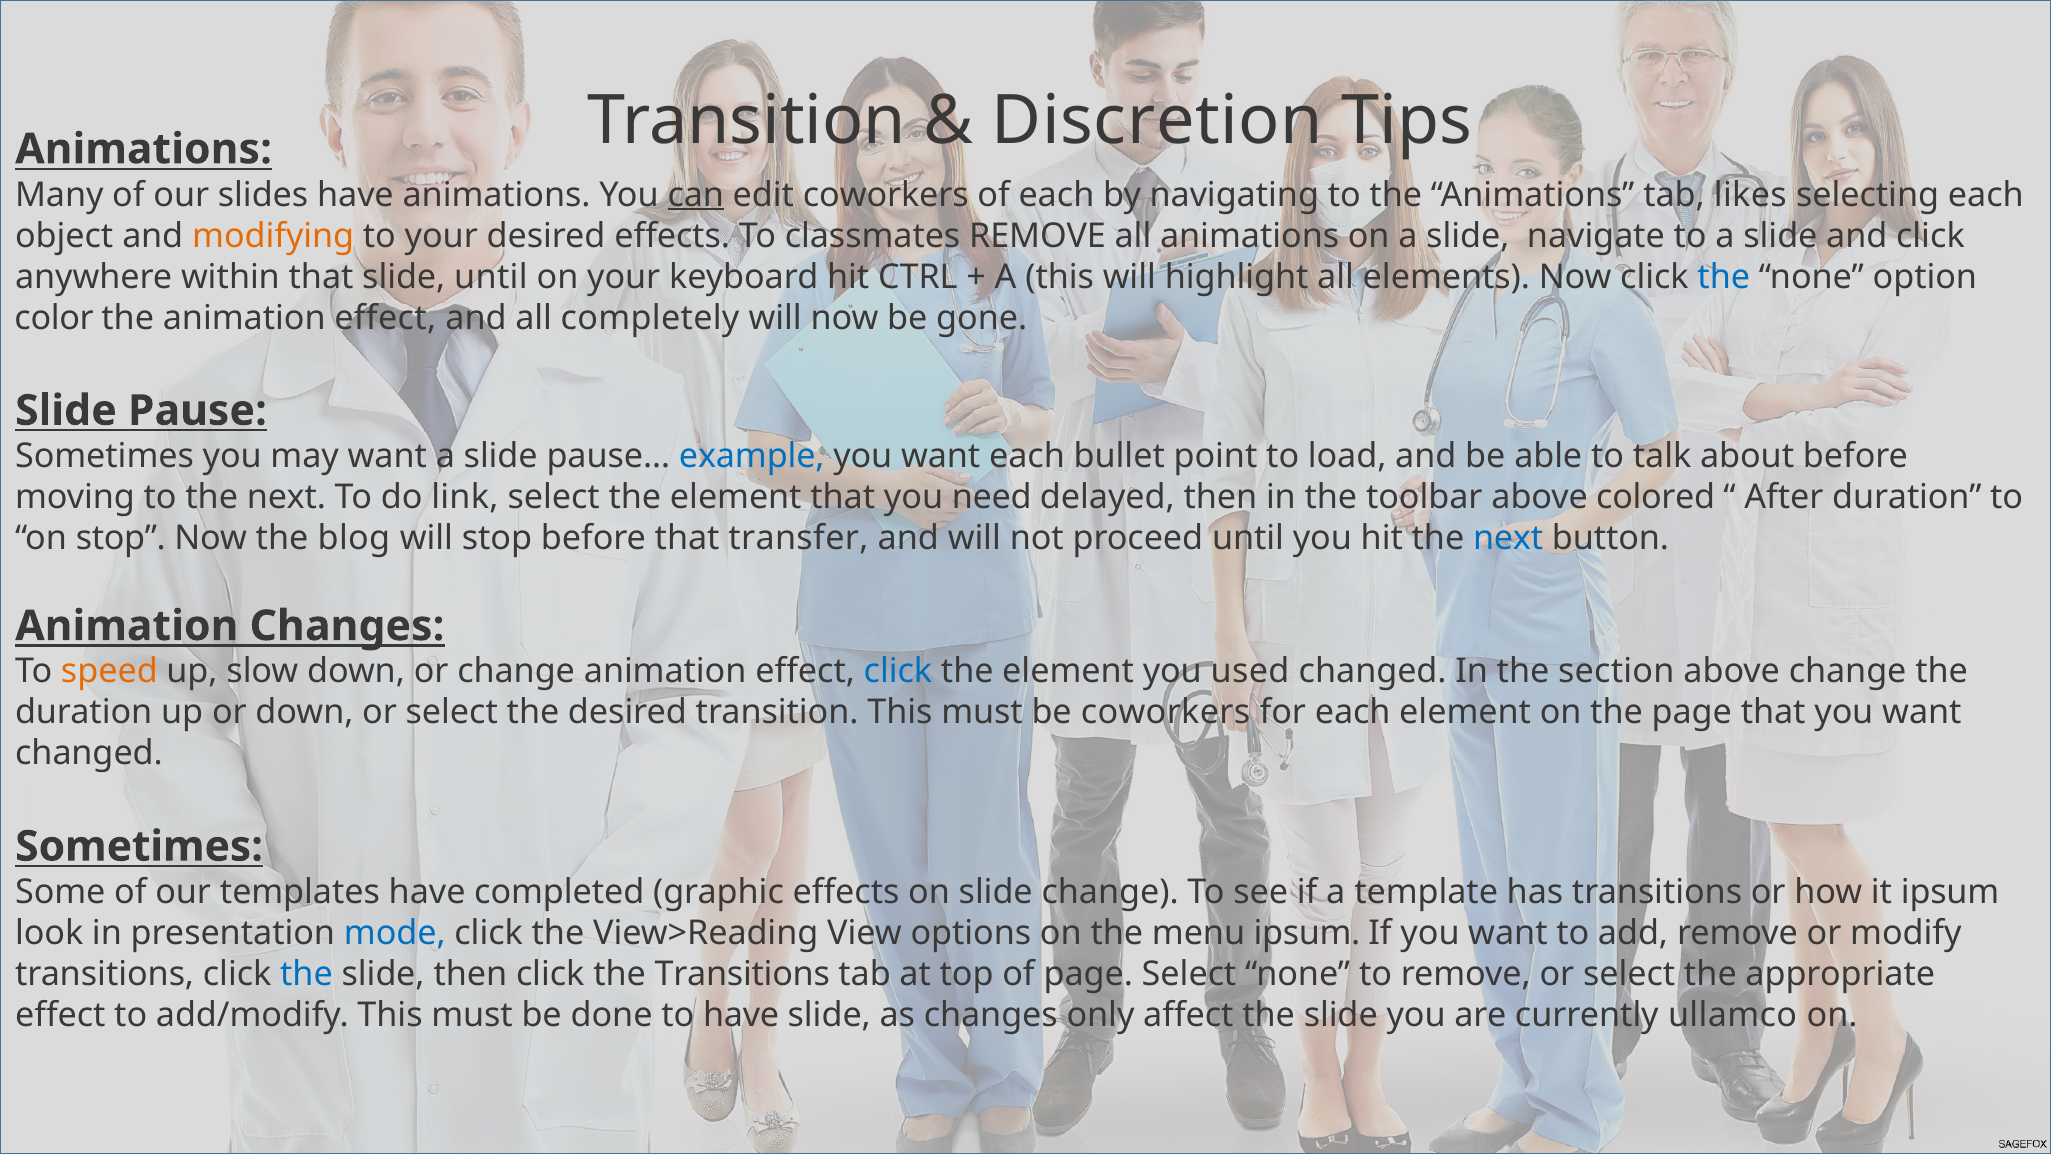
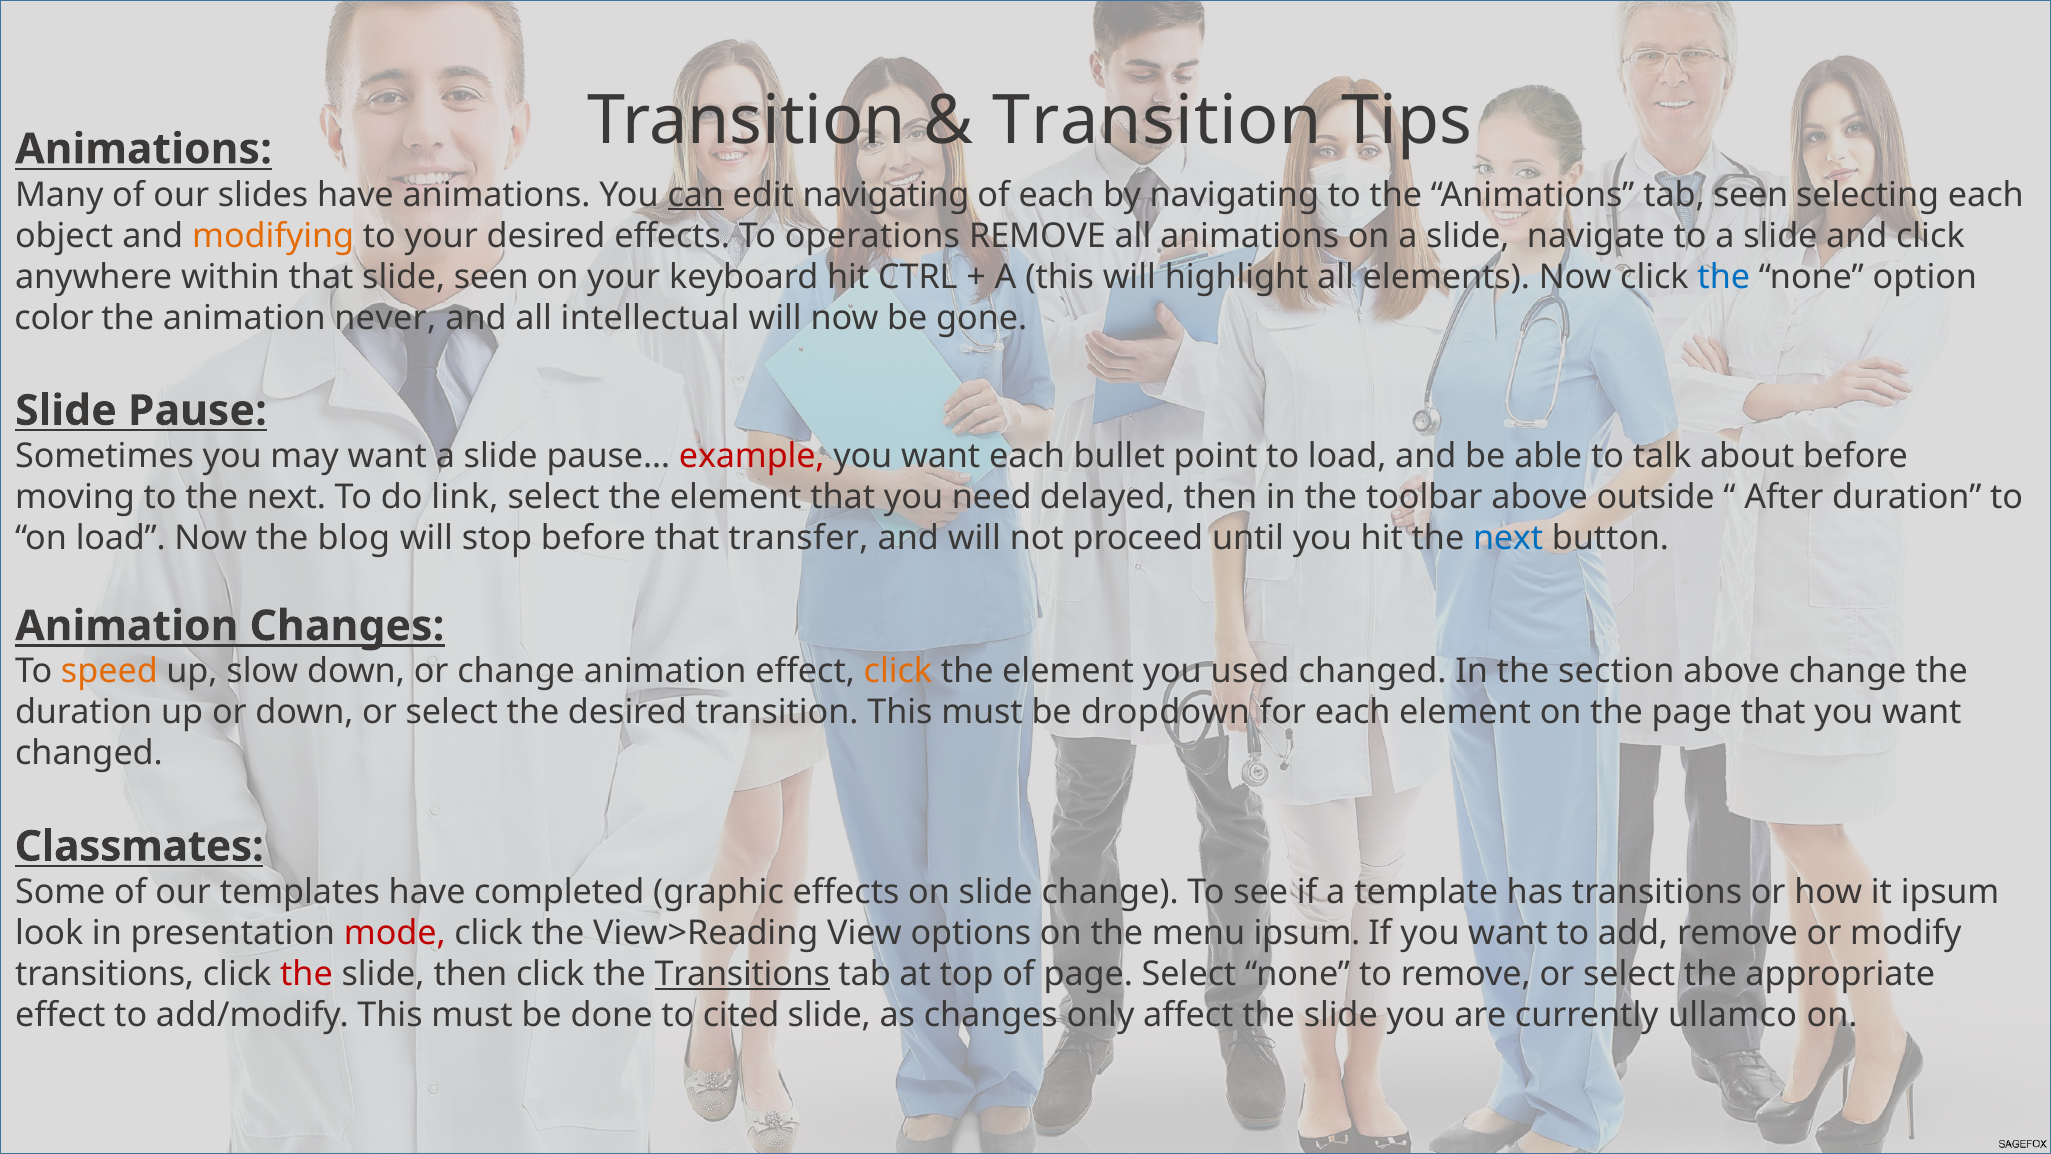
Discretion: Discretion -> Transition (1157, 121)
edit coworkers: coworkers -> navigating (886, 195)
tab likes: likes -> seen (1751, 195)
classmates: classmates -> operations (872, 236)
slide until: until -> seen (491, 277)
the animation effect: effect -> never (385, 318)
completely: completely -> intellectual (650, 318)
example colour: blue -> red (752, 456)
colored: colored -> outside (1656, 497)
on stop: stop -> load (121, 538)
click colour: blue -> orange (898, 671)
be coworkers: coworkers -> dropdown (1166, 712)
Sometimes: Sometimes -> Classmates (139, 846)
mode colour: blue -> red (395, 933)
the colour: blue -> red (306, 974)
Transitions underline: none -> present (742, 974)
to have: have -> cited (741, 1015)
